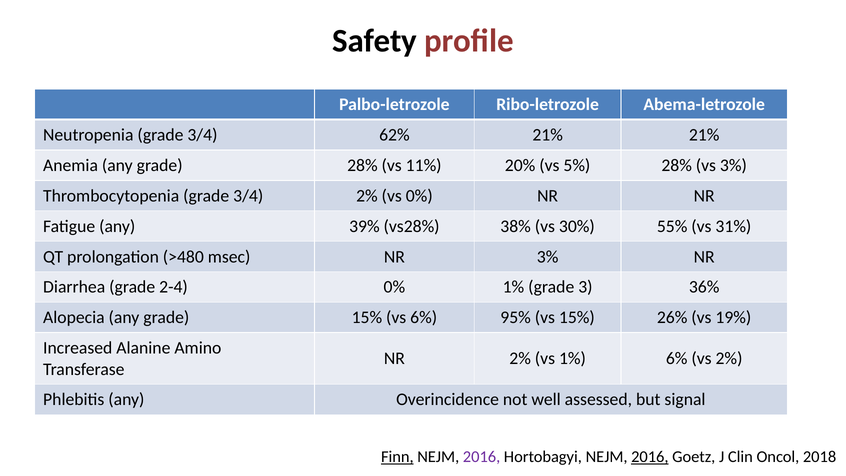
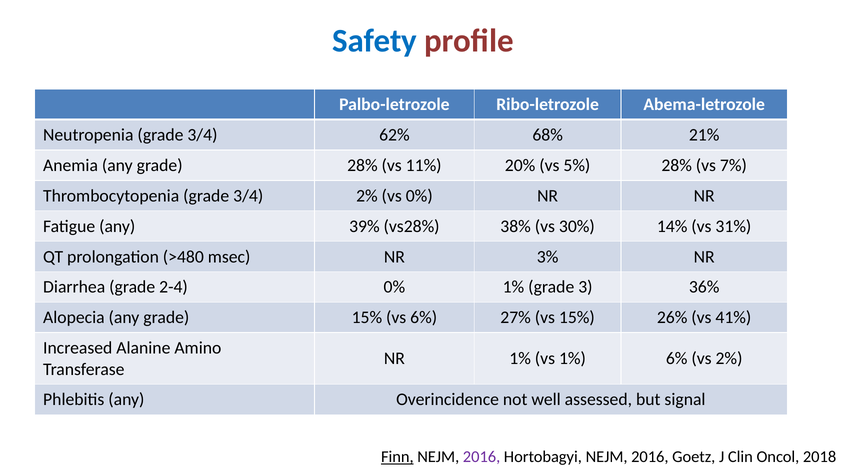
Safety colour: black -> blue (375, 41)
62% 21%: 21% -> 68% (548, 135)
vs 3%: 3% -> 7% (733, 165)
55%: 55% -> 14% (672, 226)
95%: 95% -> 27% (516, 317)
19%: 19% -> 41% (733, 317)
NR 2%: 2% -> 1% (520, 358)
2016 underline: present -> none (650, 457)
